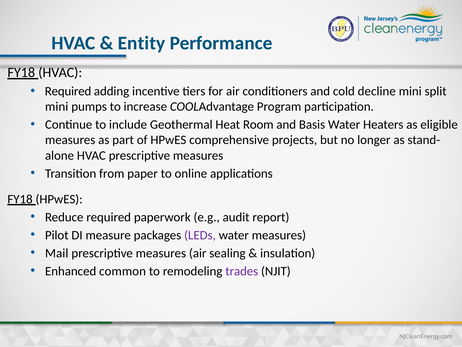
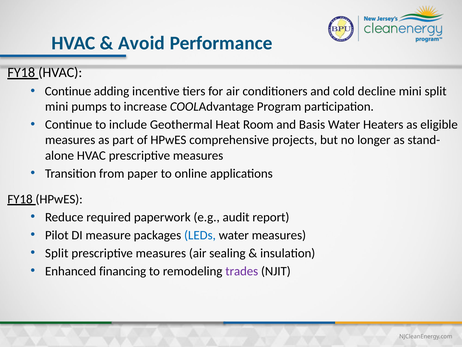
Entity: Entity -> Avoid (141, 43)
Required: Required -> Continue (68, 91)
LEDs colour: purple -> blue (200, 235)
Mail: Mail -> Split (57, 253)
common: common -> financing (123, 271)
